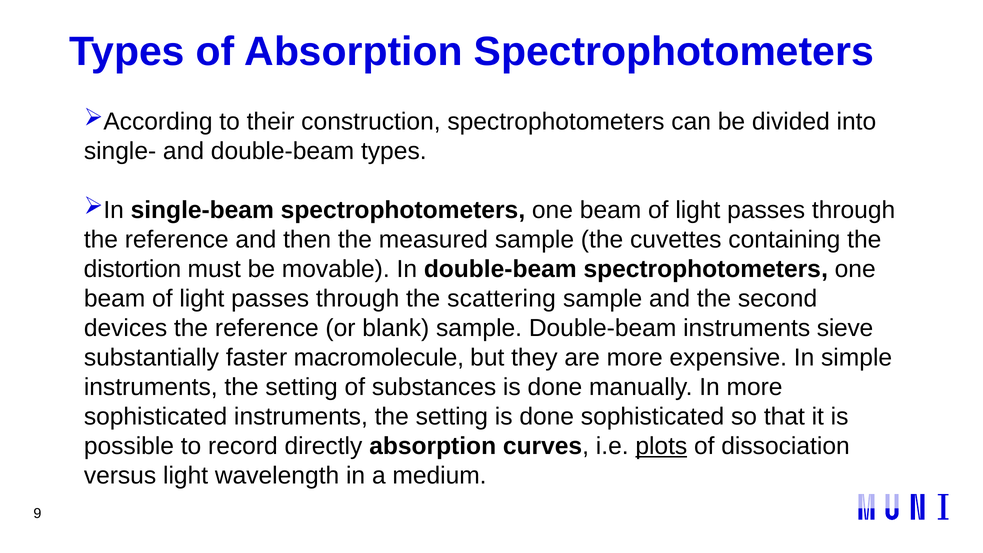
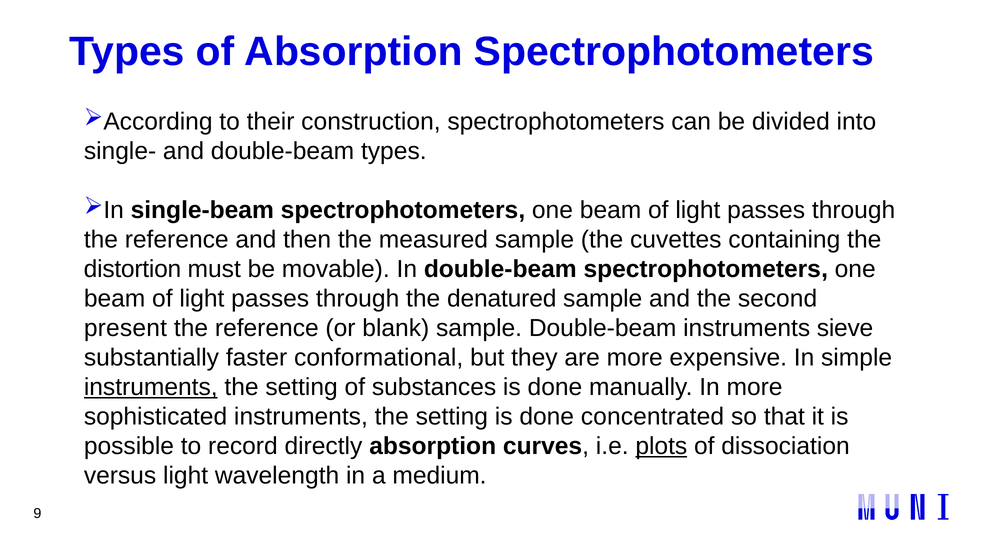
scattering: scattering -> denatured (502, 299)
devices: devices -> present (125, 328)
macromolecule: macromolecule -> conformational (379, 358)
instruments underline: none -> present (151, 387)
done sophisticated: sophisticated -> concentrated (652, 417)
